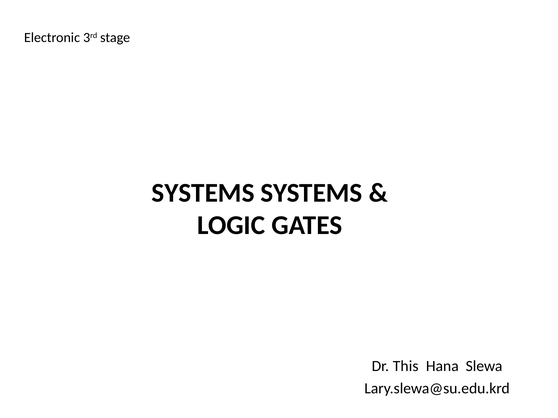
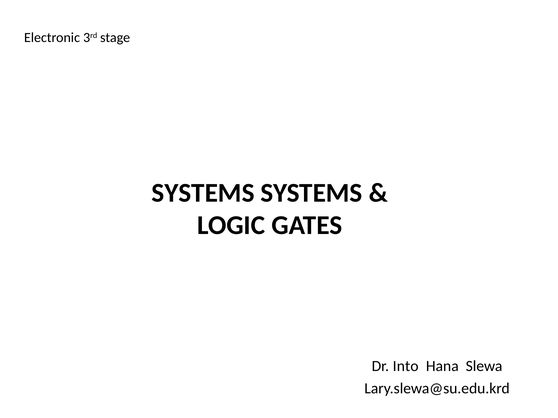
This: This -> Into (406, 367)
